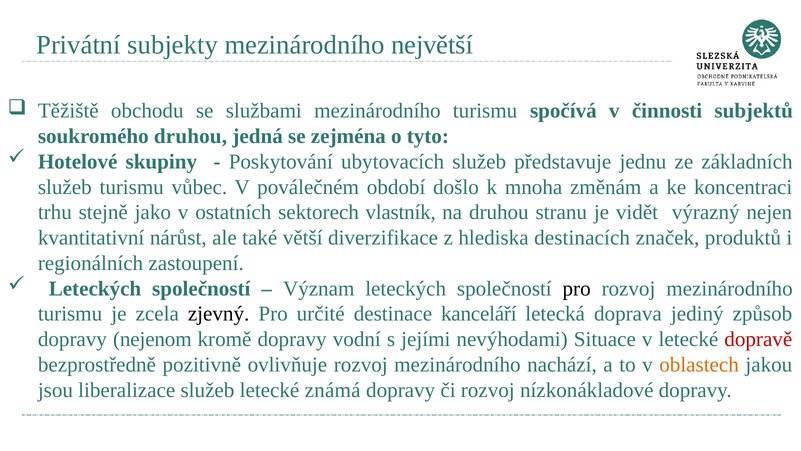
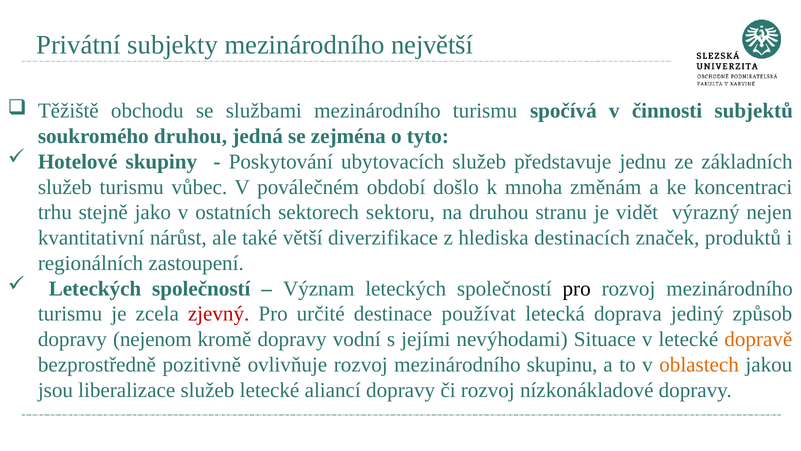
vlastník: vlastník -> sektoru (400, 212)
zjevný colour: black -> red (219, 314)
kanceláří: kanceláří -> používat (479, 314)
dopravě colour: red -> orange (758, 339)
nachází: nachází -> skupinu (562, 364)
známá: známá -> aliancí (333, 390)
